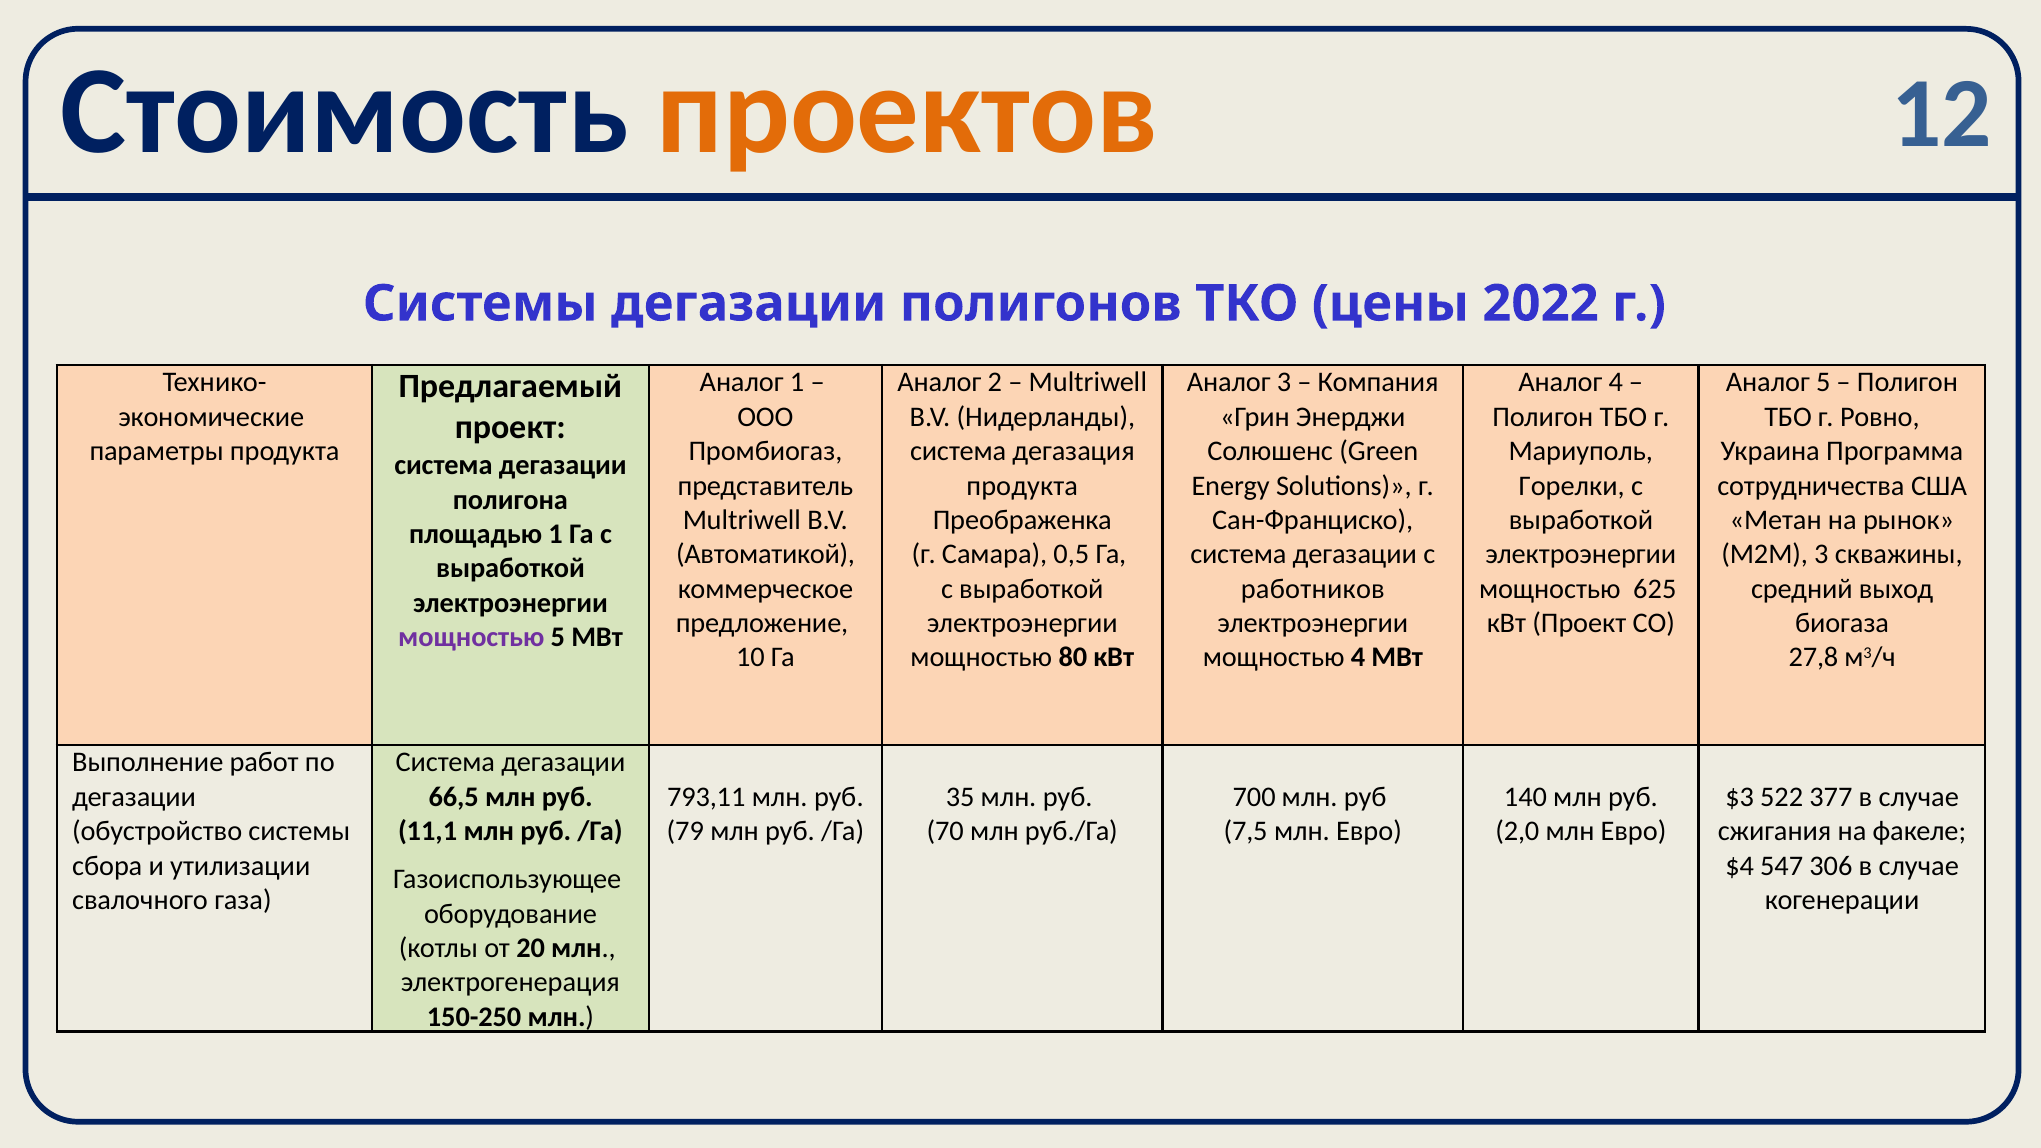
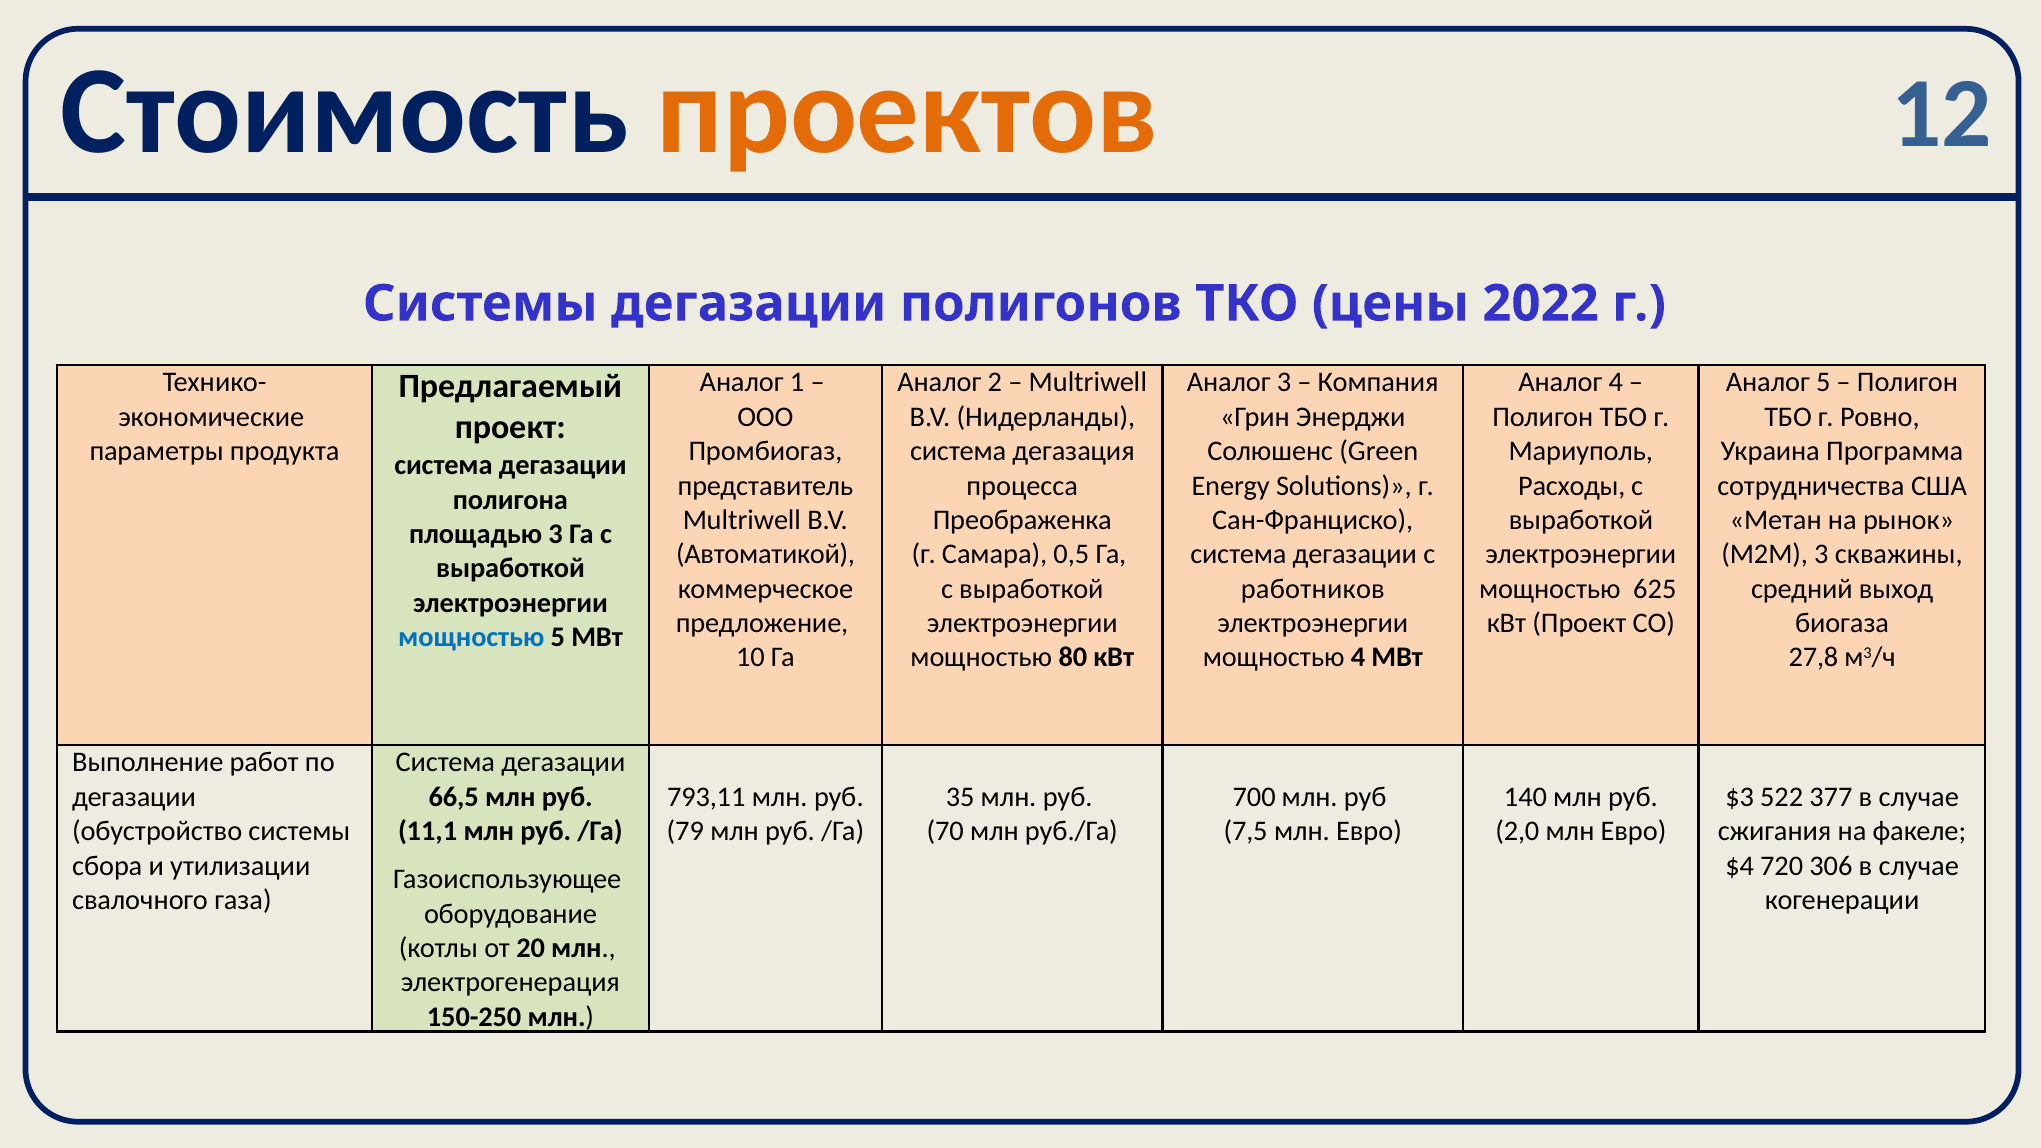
продукта: продукта -> процесса (1022, 486)
Горелки: Горелки -> Расходы (1572, 486)
площадью 1: 1 -> 3 (555, 534)
мощностью colour: purple -> blue (471, 637)
547: 547 -> 720 (1782, 866)
